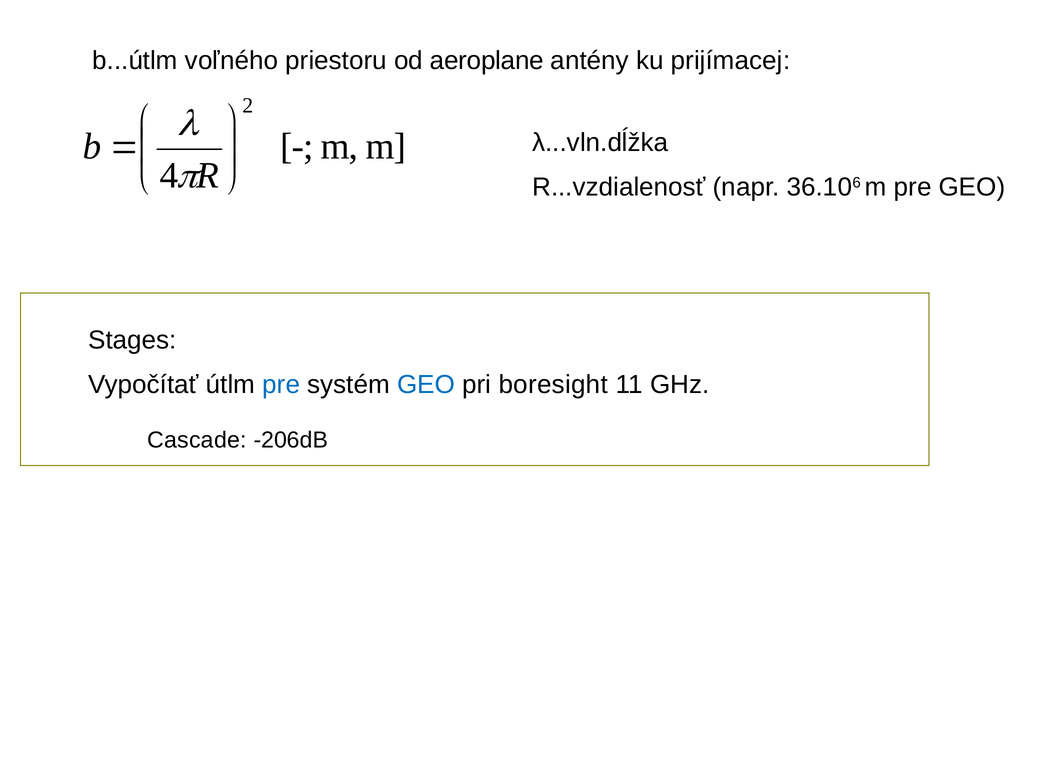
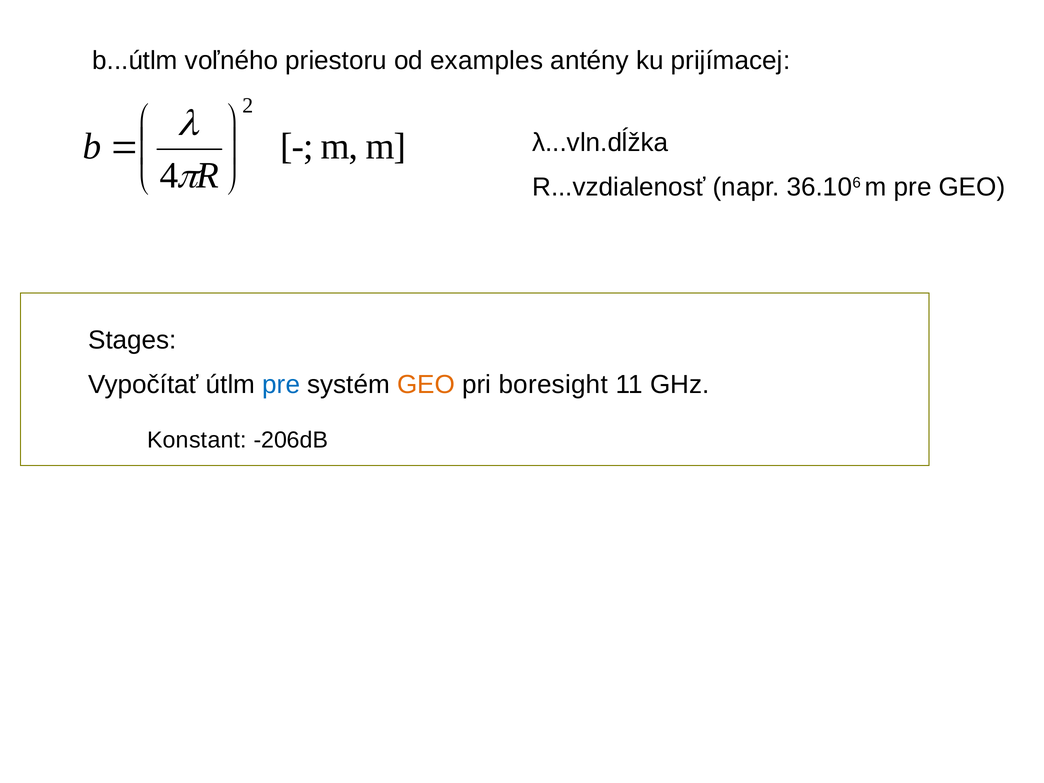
aeroplane: aeroplane -> examples (487, 61)
GEO colour: blue -> orange (426, 385)
Cascade: Cascade -> Konstant (197, 440)
